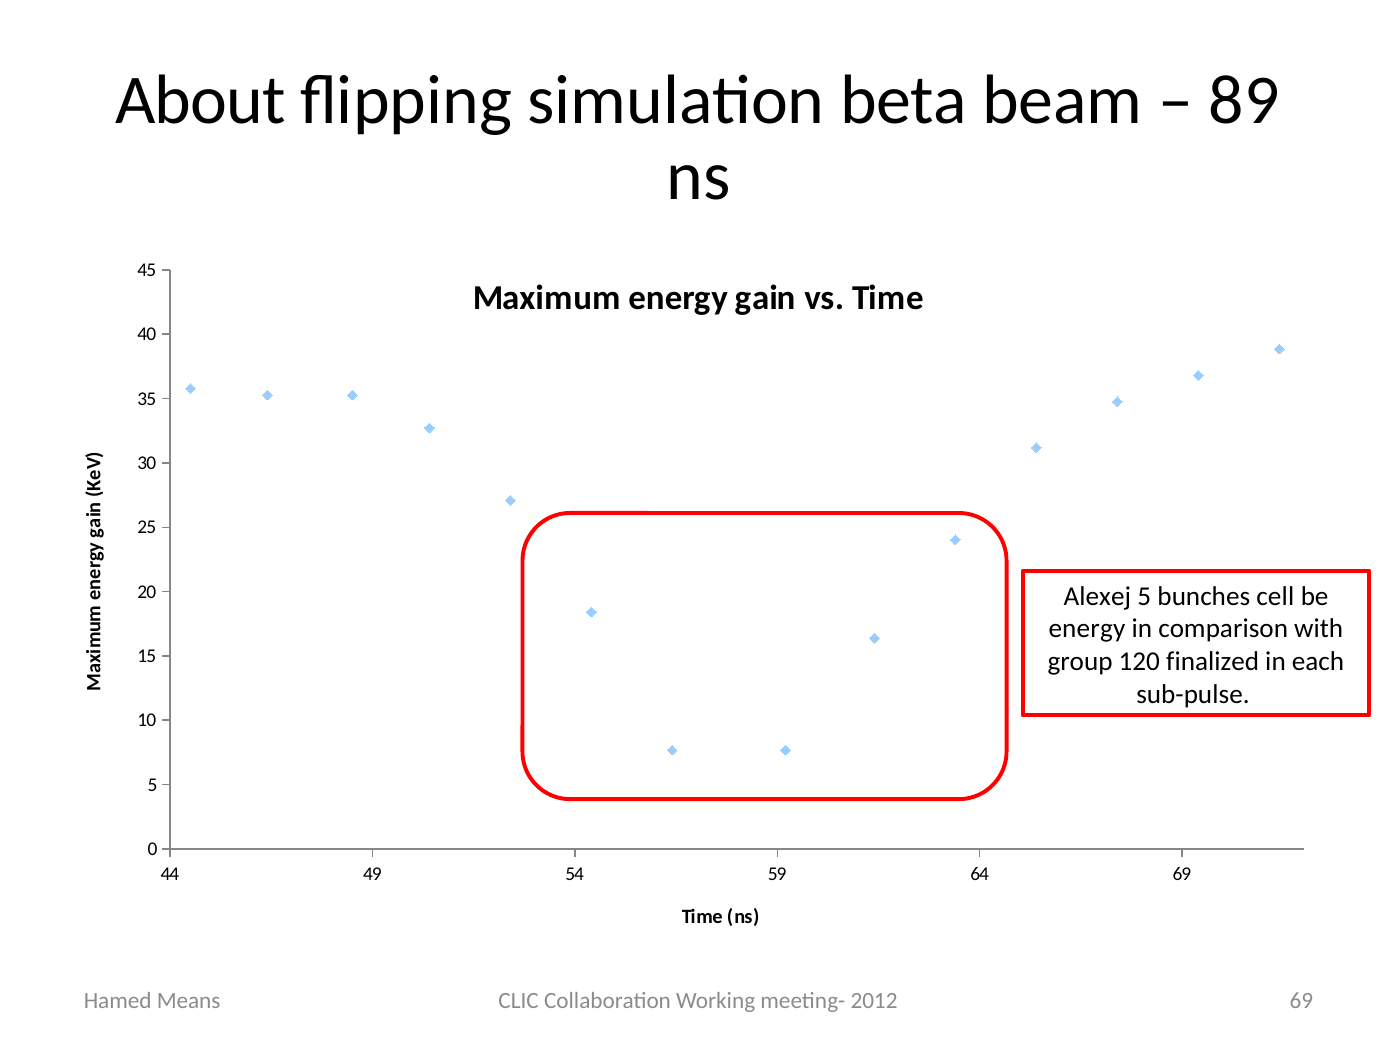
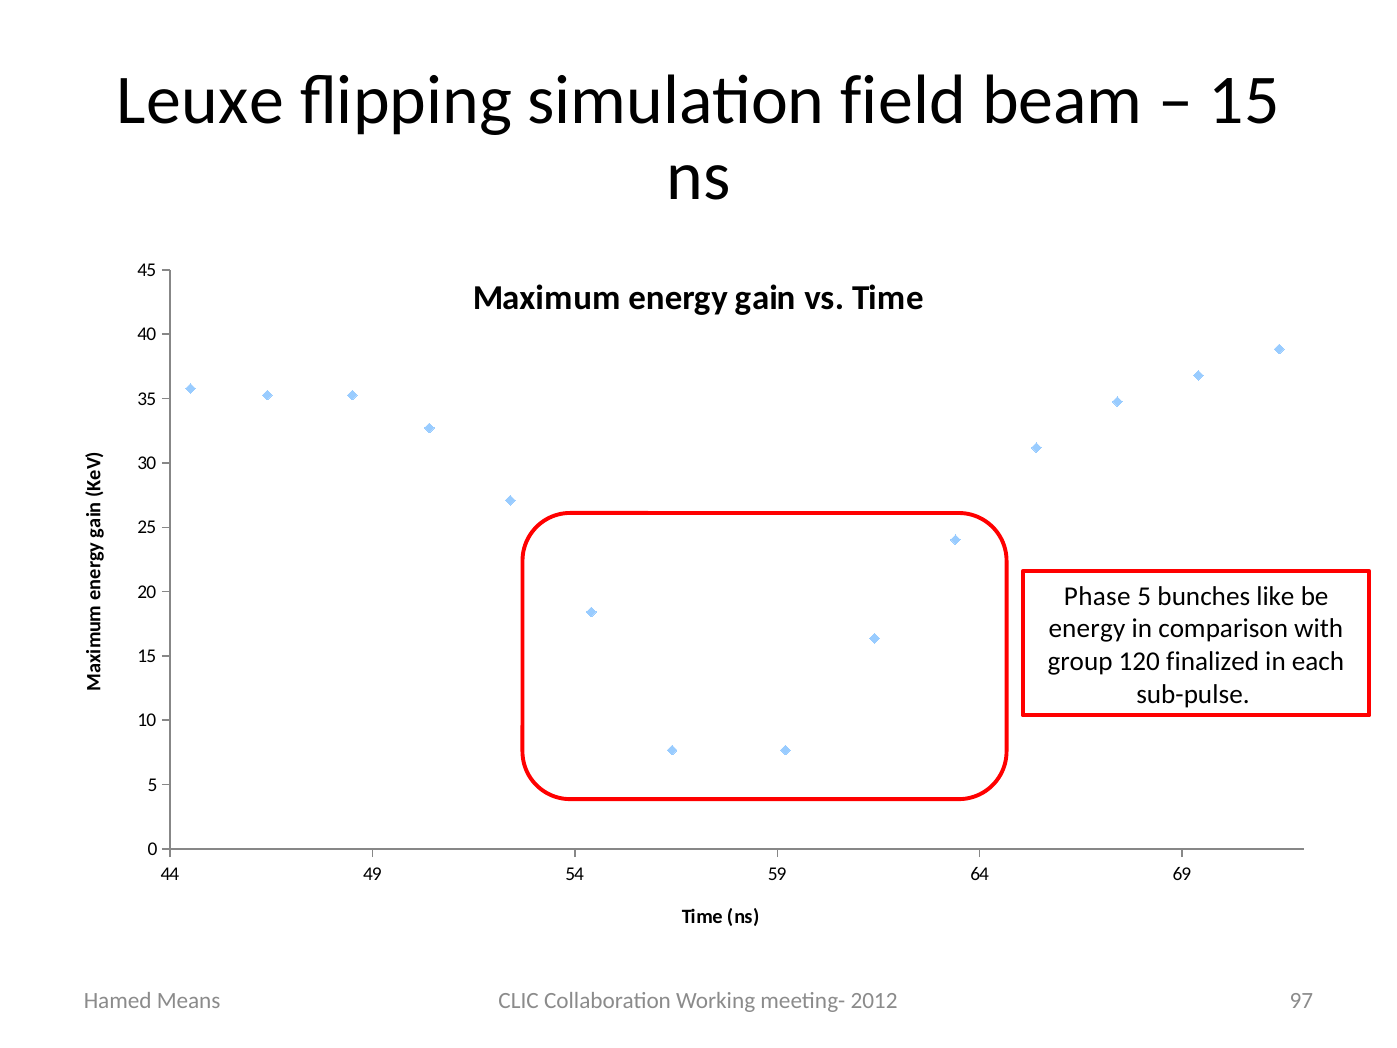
About: About -> Leuxe (200, 101)
beta: beta -> field (903, 101)
89: 89 -> 15 (1244, 101)
Alexej: Alexej -> Phase (1097, 596)
cell: cell -> like (1275, 596)
2012 69: 69 -> 97 (1301, 1000)
